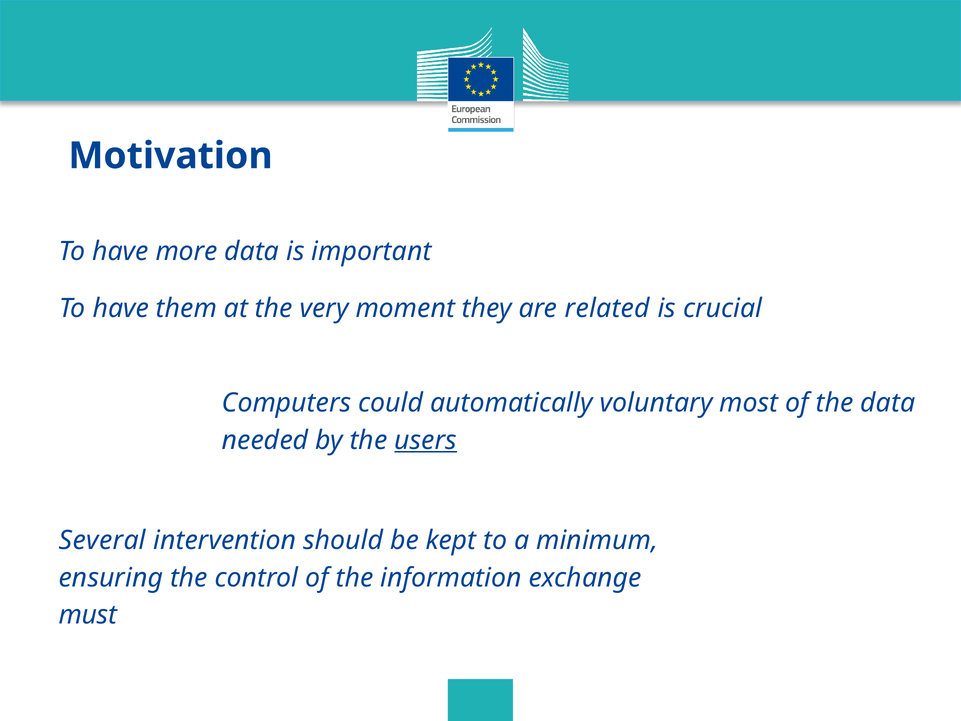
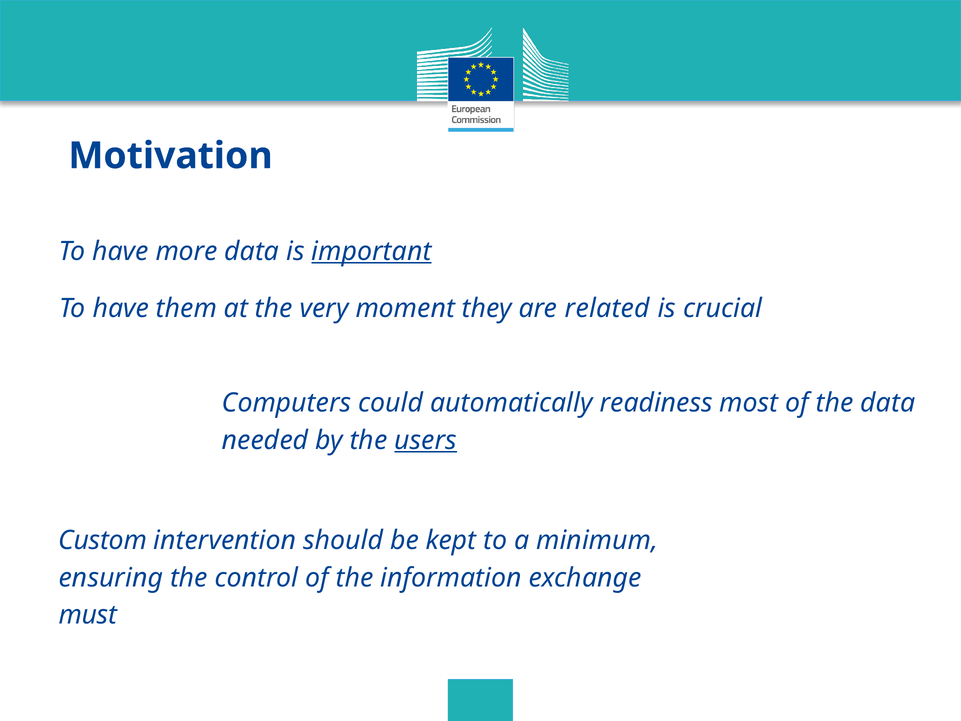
important underline: none -> present (371, 251)
voluntary: voluntary -> readiness (656, 403)
Several: Several -> Custom (103, 540)
